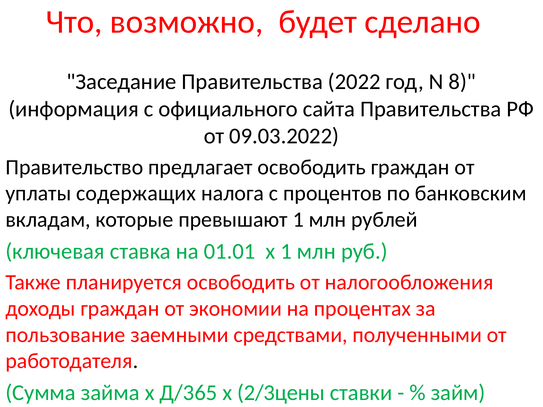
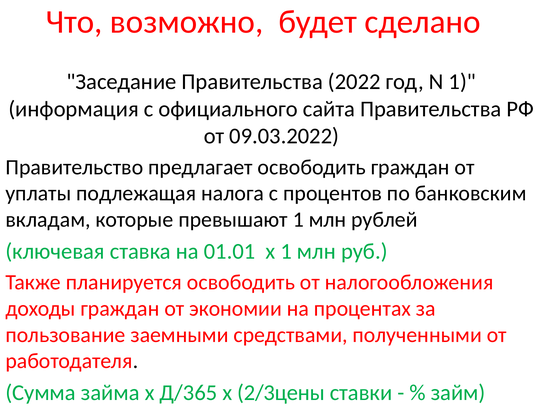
N 8: 8 -> 1 (462, 82)
содержащих: содержащих -> подлежащая (136, 194)
